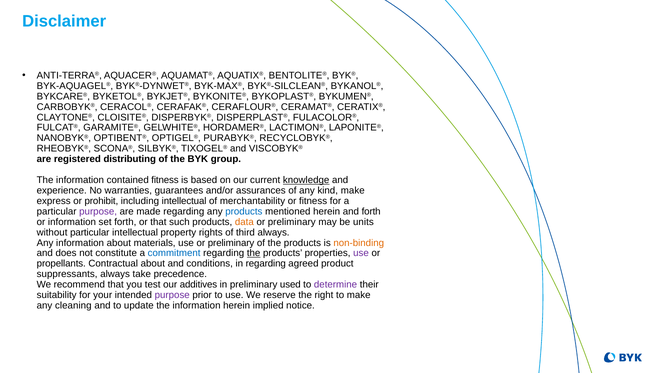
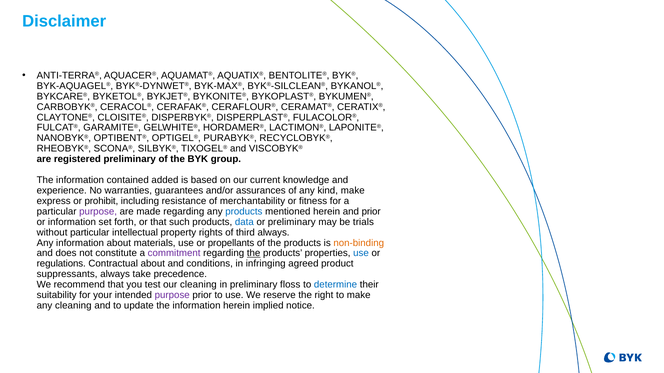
registered distributing: distributing -> preliminary (130, 159)
contained fitness: fitness -> added (165, 180)
knowledge underline: present -> none (306, 180)
including intellectual: intellectual -> resistance (184, 201)
and forth: forth -> prior (371, 212)
data colour: orange -> blue (244, 222)
units: units -> trials (363, 222)
use or preliminary: preliminary -> propellants (231, 243)
commitment colour: blue -> purple (174, 254)
use colour: purple -> blue (361, 254)
propellants: propellants -> regulations (61, 264)
in regarding: regarding -> infringing (266, 264)
our additives: additives -> cleaning (198, 285)
used: used -> floss (290, 285)
determine colour: purple -> blue (336, 285)
